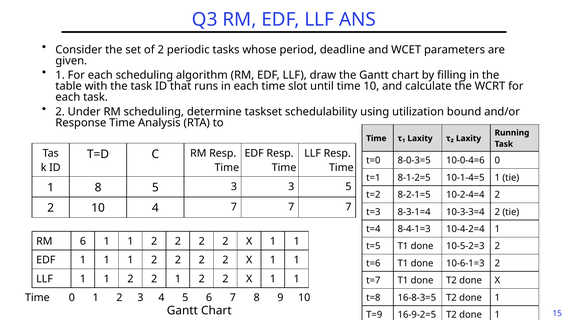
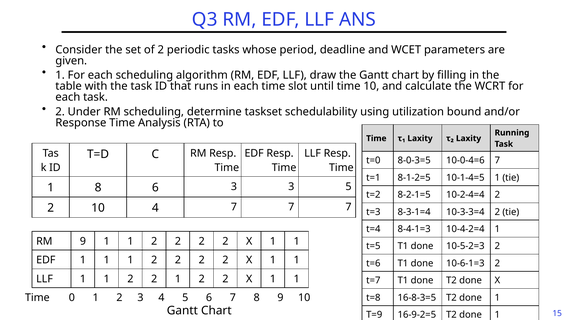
10-0-4=6 0: 0 -> 7 (497, 160)
8 5: 5 -> 6 (155, 187)
RM 6: 6 -> 9 (83, 241)
